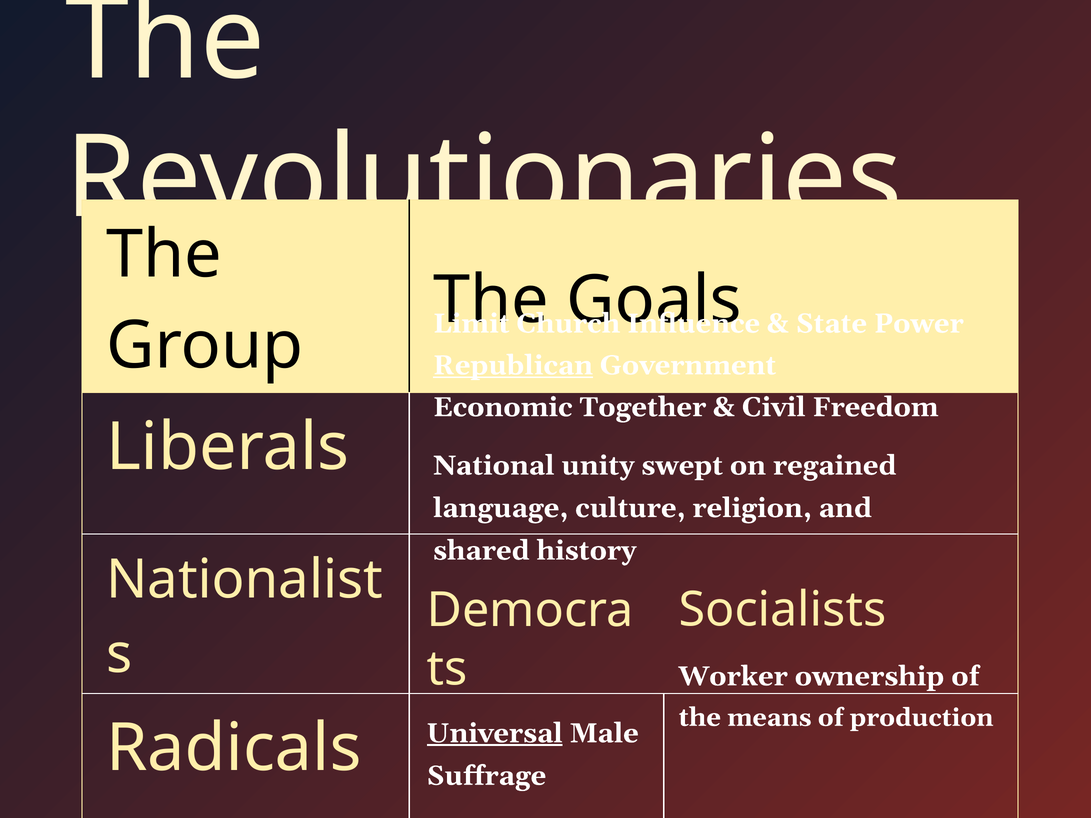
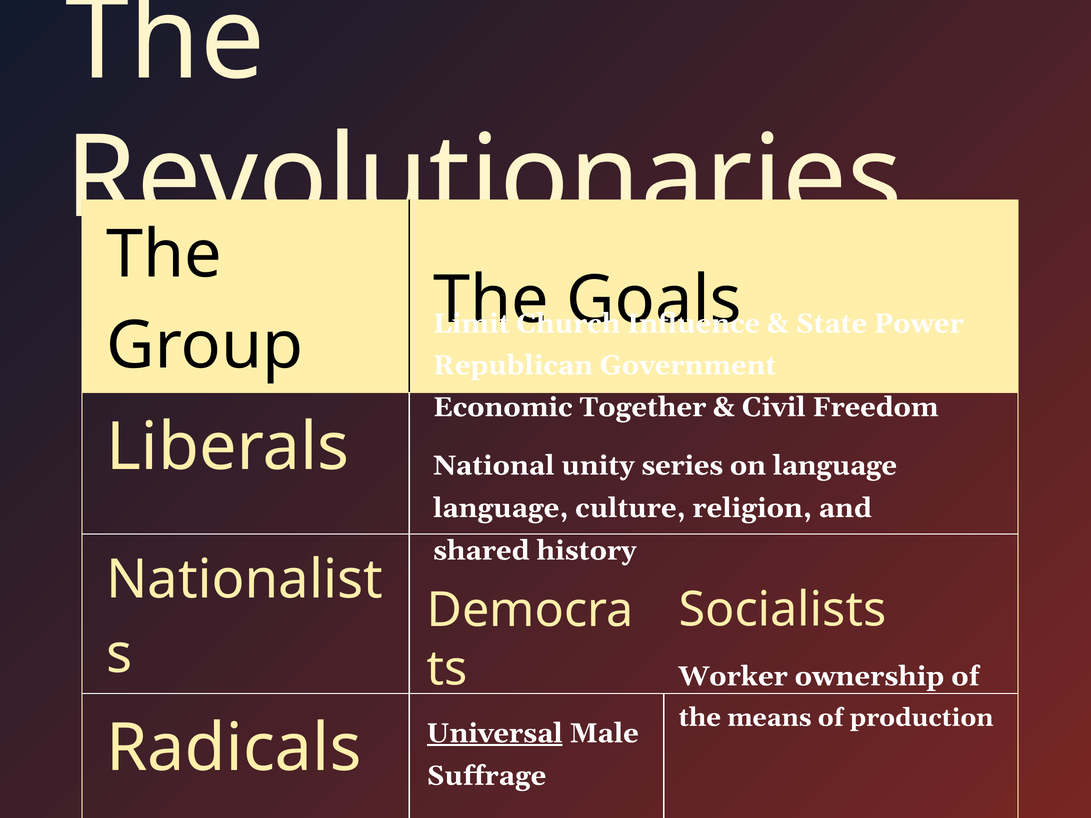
Republican underline: present -> none (513, 365)
swept: swept -> series (682, 466)
on regained: regained -> language (835, 466)
